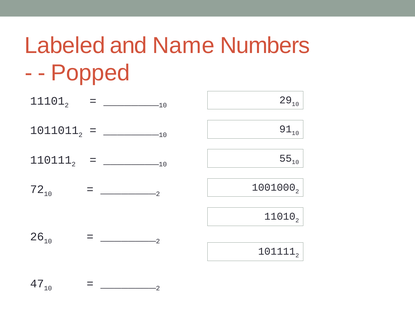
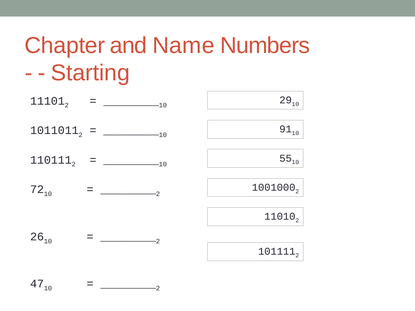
Labeled: Labeled -> Chapter (65, 45)
Popped: Popped -> Starting (90, 73)
